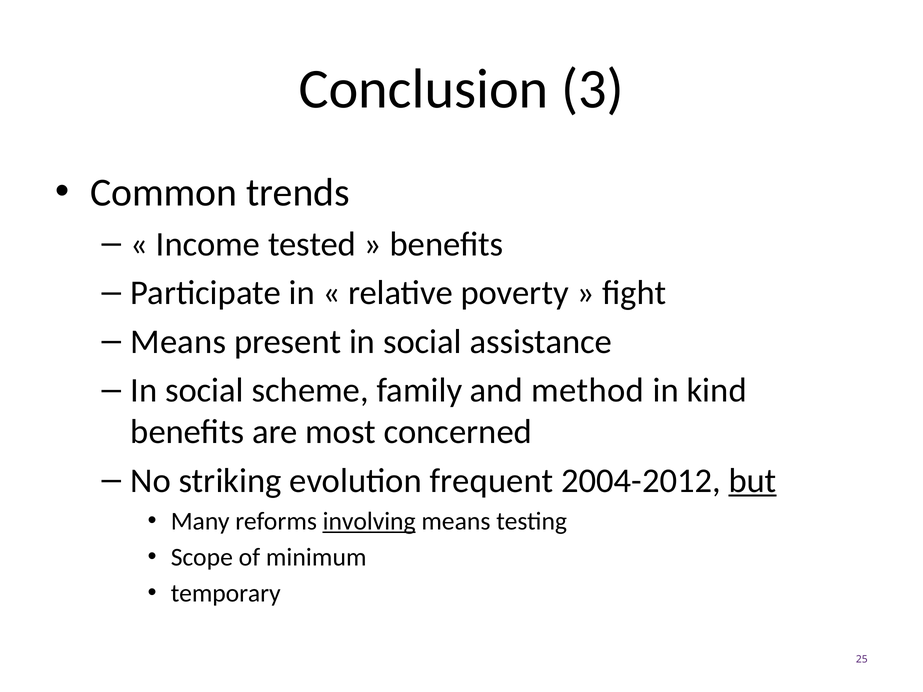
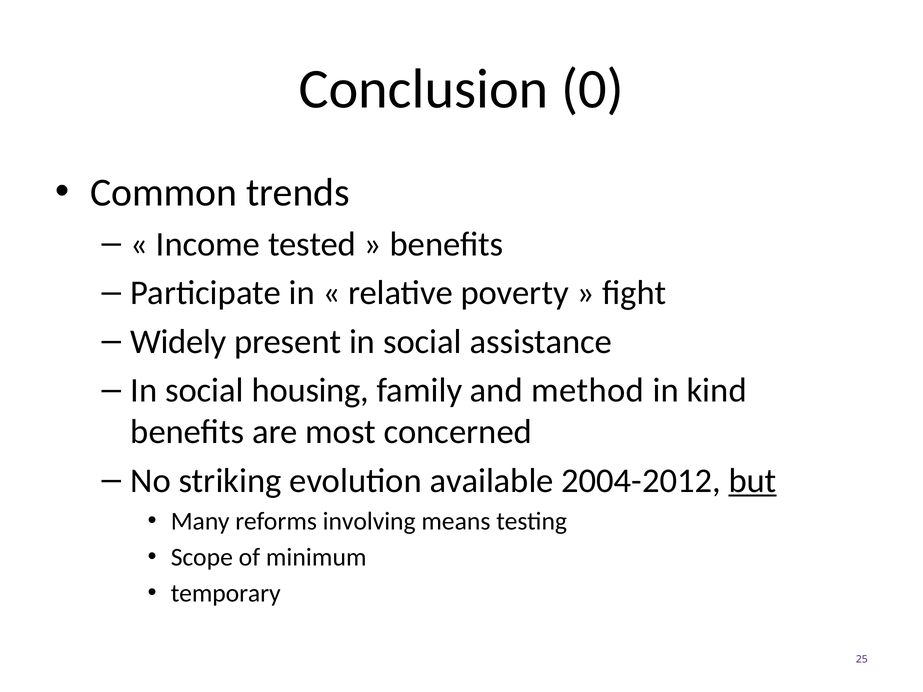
3: 3 -> 0 (593, 89)
Means: Means -> Widely (178, 342)
scheme: scheme -> housing (310, 391)
frequent: frequent -> available (492, 481)
involving underline: present -> none (369, 522)
